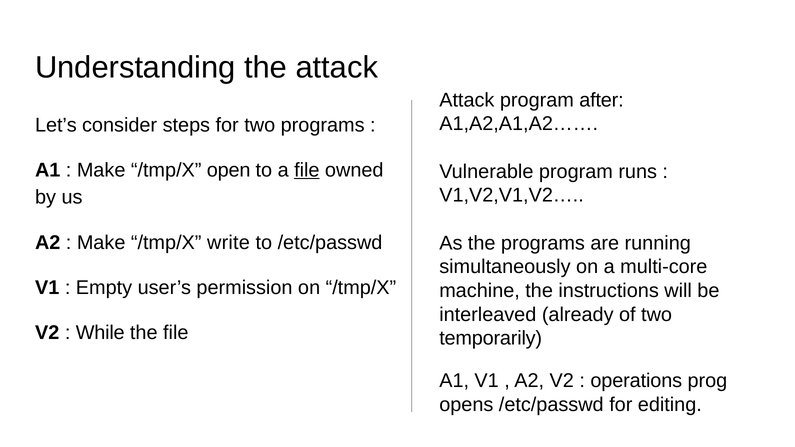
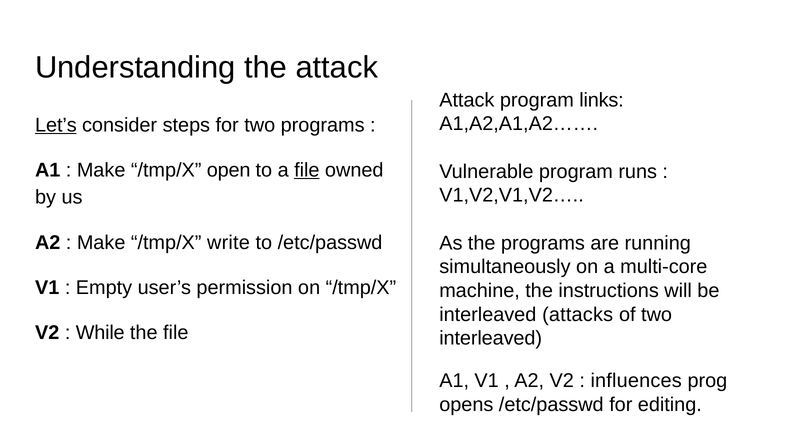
after: after -> links (602, 100)
Let’s underline: none -> present (56, 125)
already: already -> attacks (578, 315)
temporarily: temporarily -> interleaved (491, 339)
operations: operations -> influences (636, 381)
